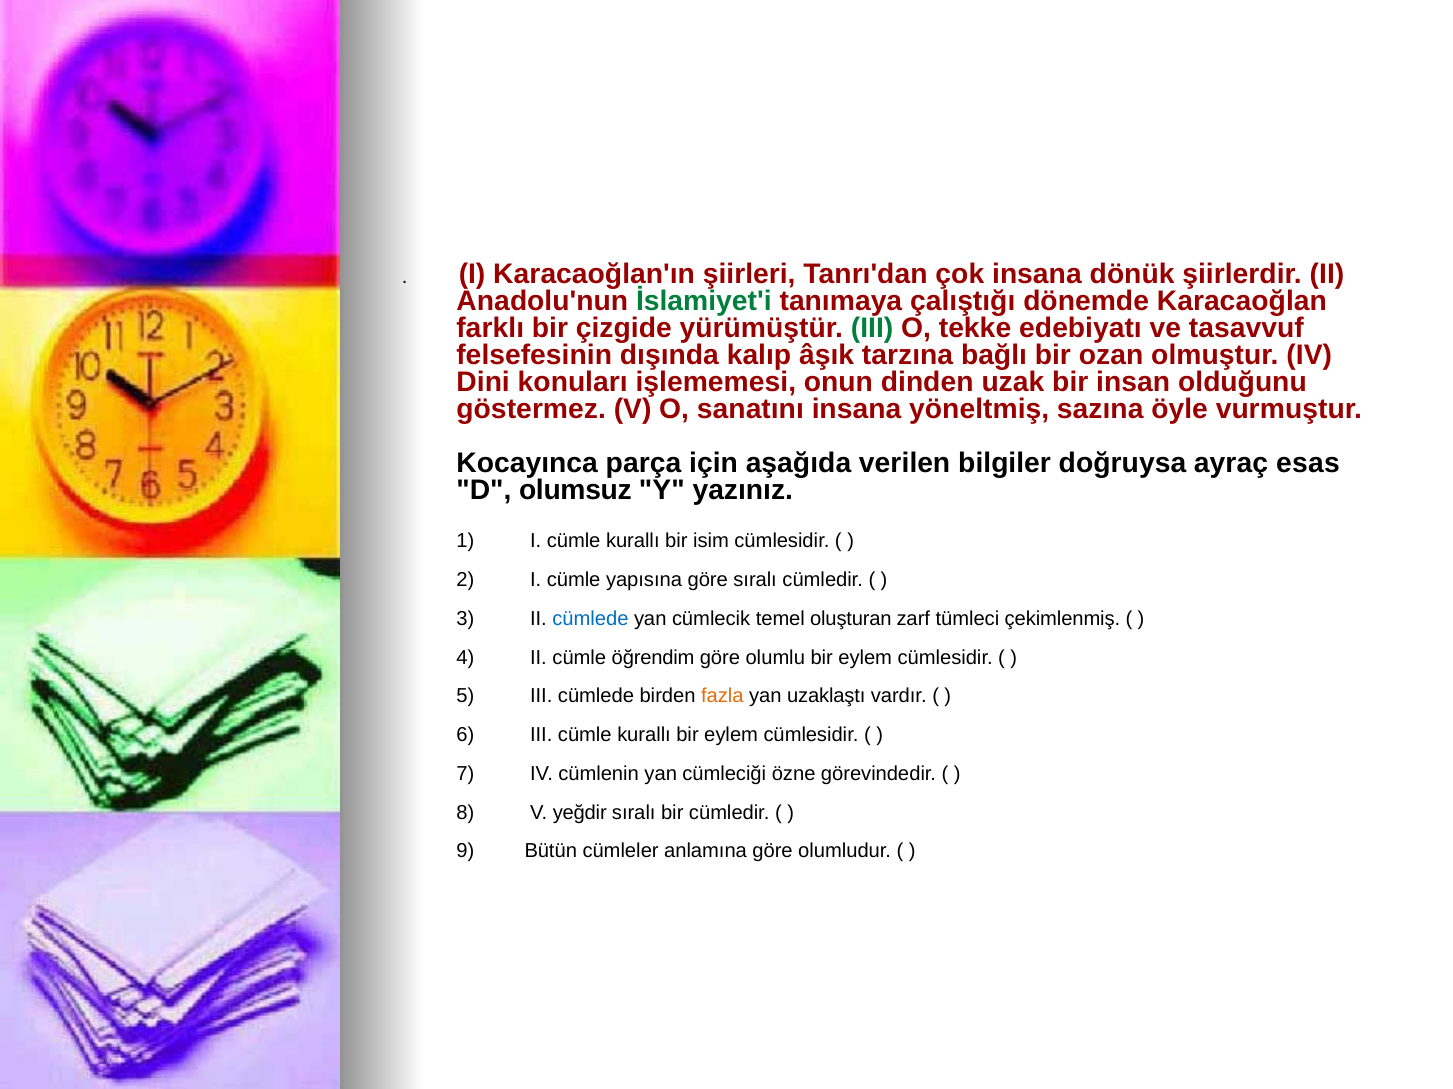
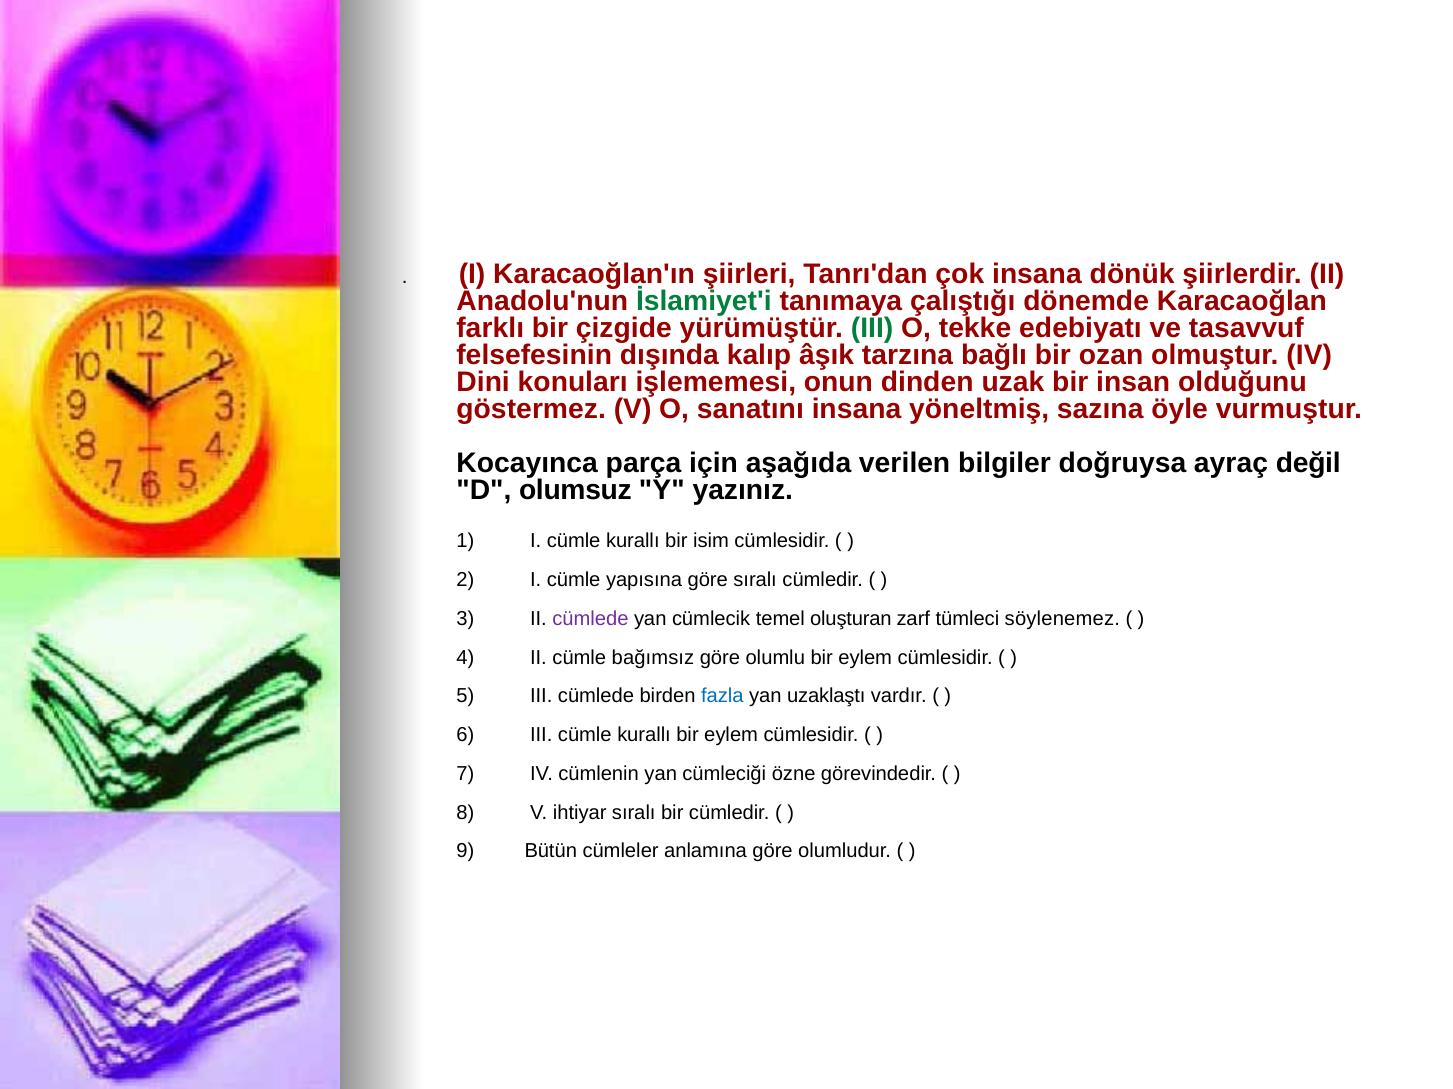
esas: esas -> değil (1308, 464)
cümlede colour: blue -> purple (590, 619)
çekimlenmiş: çekimlenmiş -> söylenemez (1062, 619)
öğrendim: öğrendim -> bağımsız (653, 658)
fazla colour: orange -> blue (722, 697)
yeğdir: yeğdir -> ihtiyar (580, 813)
